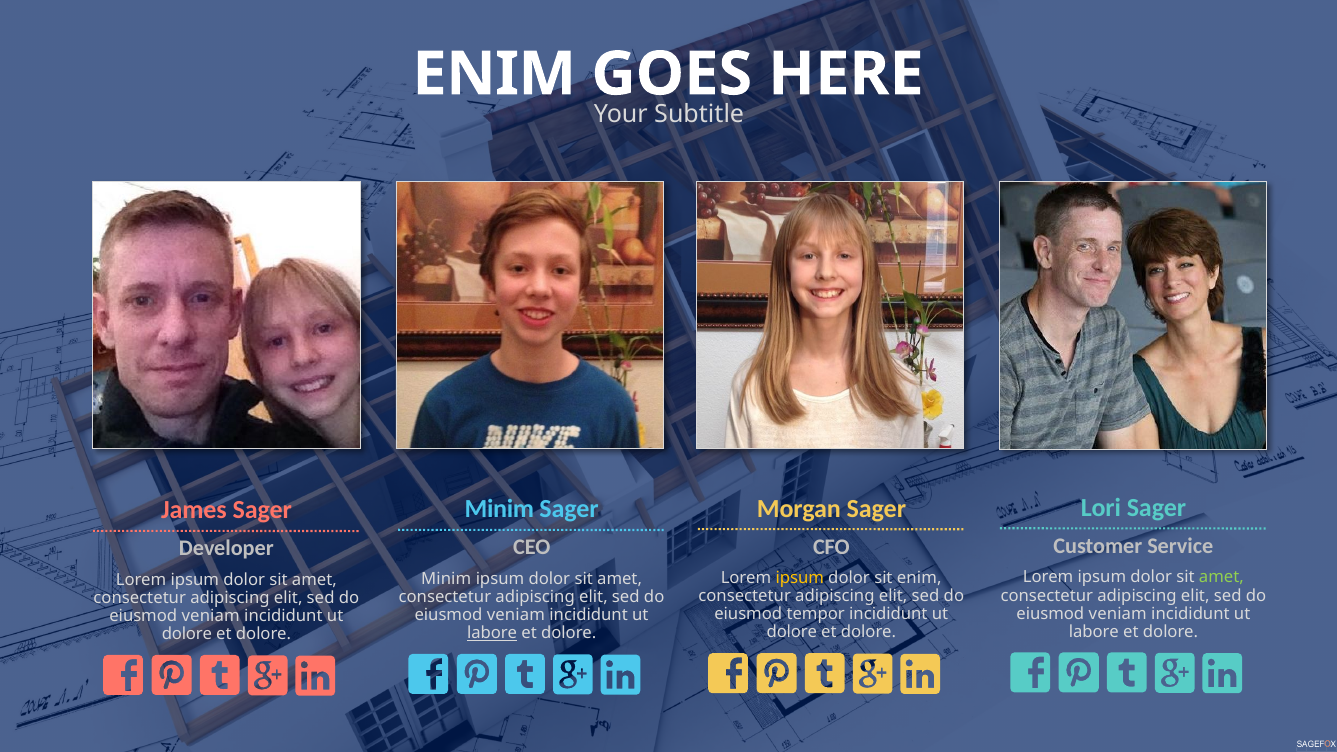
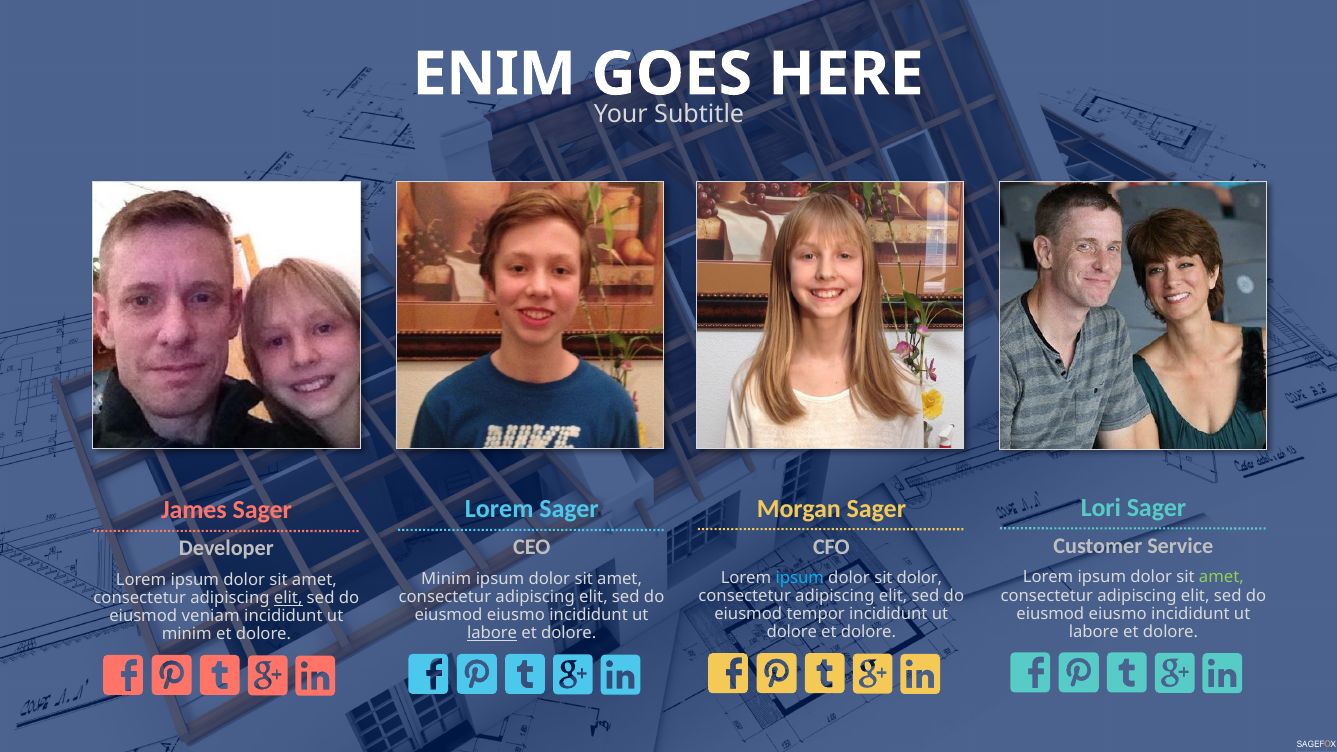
Minim: Minim -> Lorem (499, 509)
ipsum colour: yellow -> light blue (800, 578)
sit enim: enim -> dolor (919, 578)
elit underline: none -> present (288, 598)
veniam: veniam -> eiusmo (1118, 614)
veniam: veniam -> eiusmo (516, 615)
dolore: dolore -> minim (187, 634)
